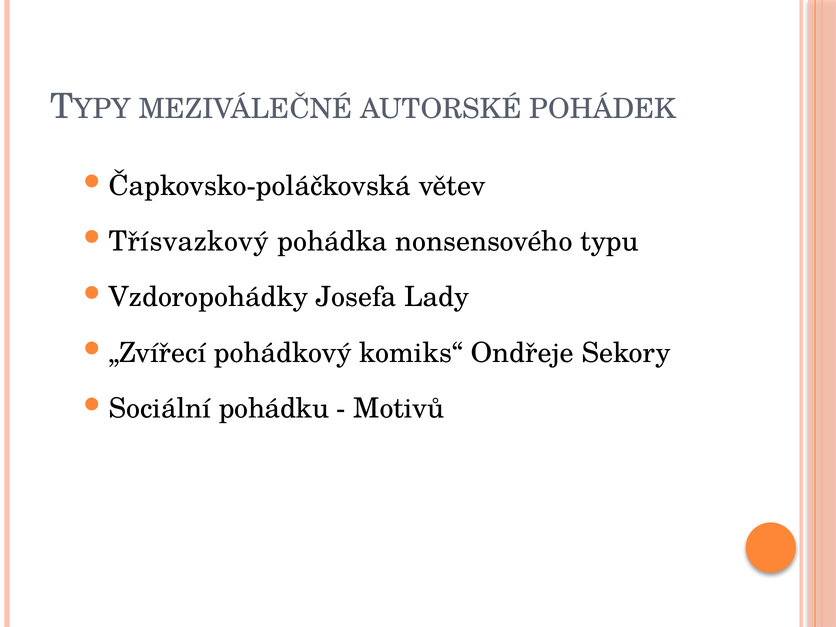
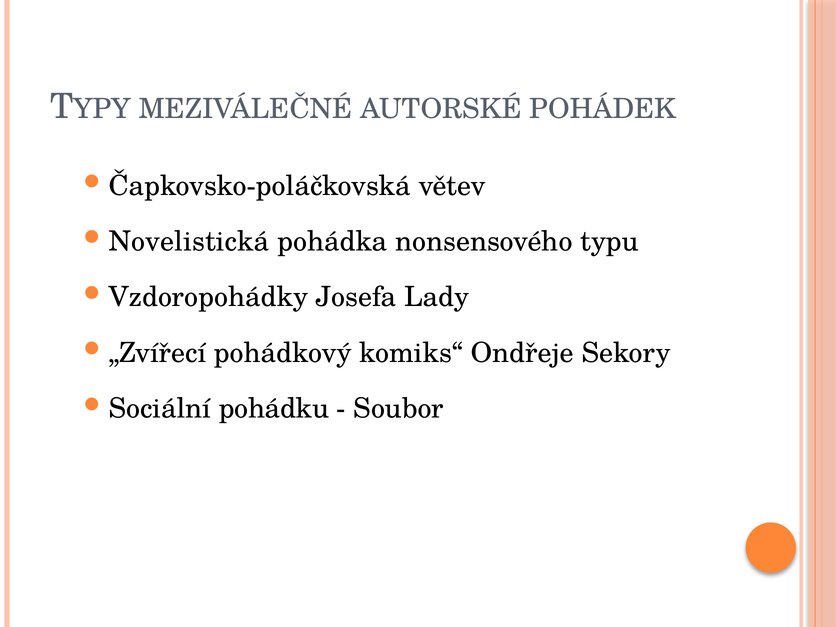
Třísvazkový: Třísvazkový -> Novelistická (189, 242)
Motivů: Motivů -> Soubor (399, 409)
